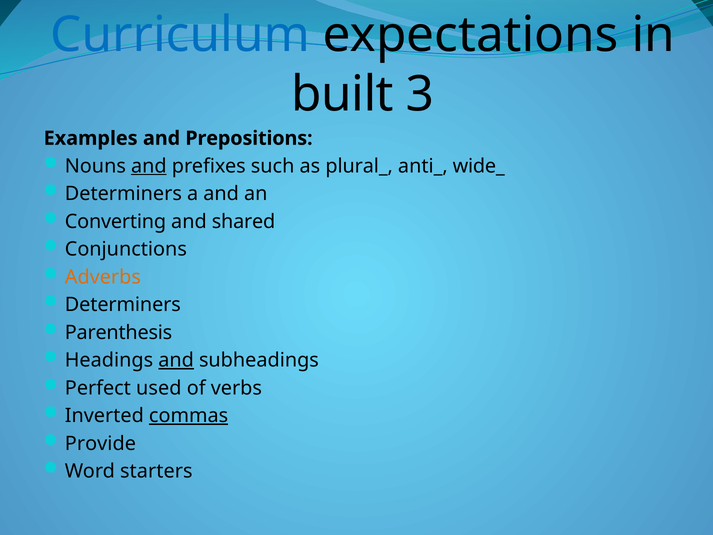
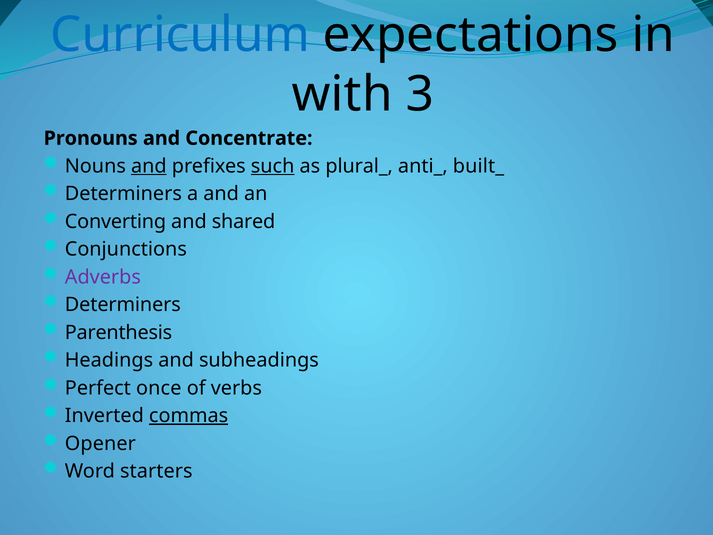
built: built -> with (342, 94)
Examples: Examples -> Pronouns (91, 138)
Prepositions: Prepositions -> Concentrate (249, 138)
such underline: none -> present (273, 166)
wide_: wide_ -> built_ (479, 166)
Adverbs colour: orange -> purple (103, 277)
and underline: present -> none (176, 360)
used: used -> once (159, 388)
Provide: Provide -> Opener (100, 443)
